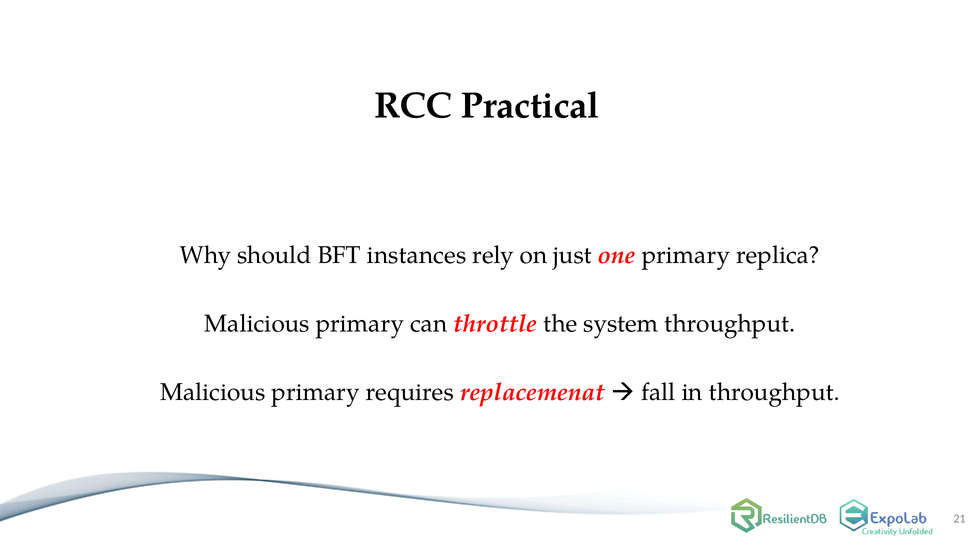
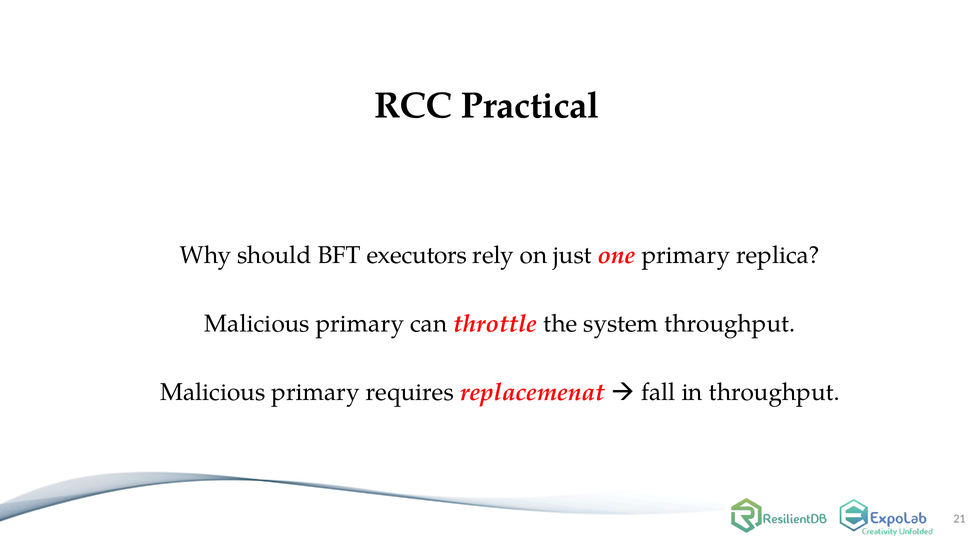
instances: instances -> executors (417, 256)
